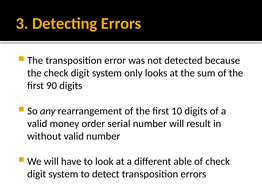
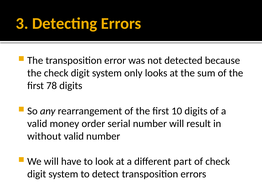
90: 90 -> 78 (52, 86)
able: able -> part (183, 162)
